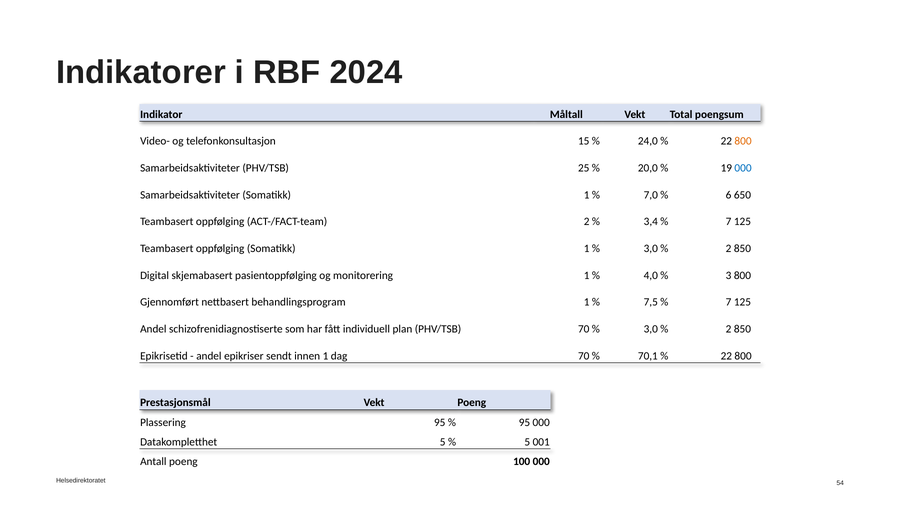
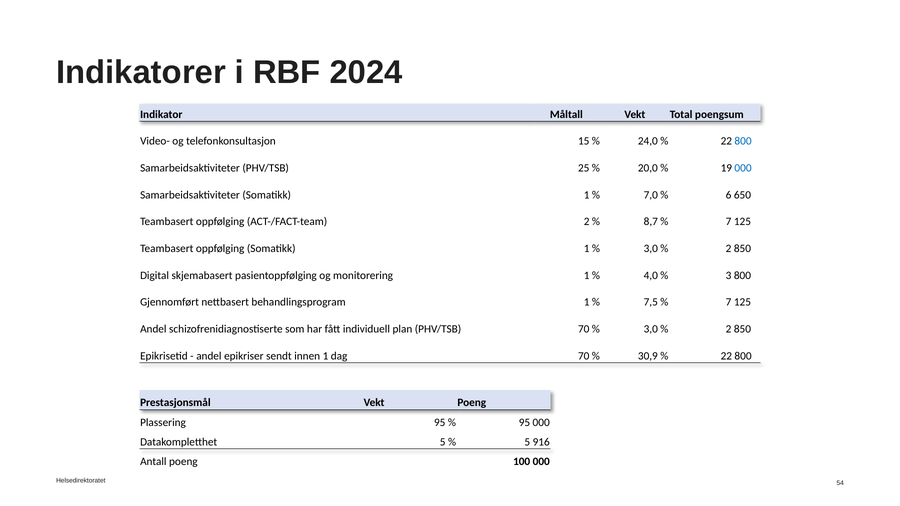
800 colour: orange -> blue (743, 141)
3,4: 3,4 -> 8,7 (651, 222)
70,1: 70,1 -> 30,9 (648, 356)
001: 001 -> 916 (541, 442)
